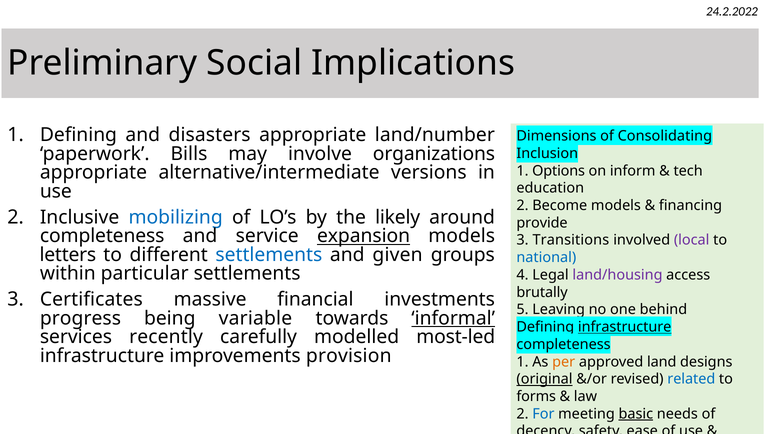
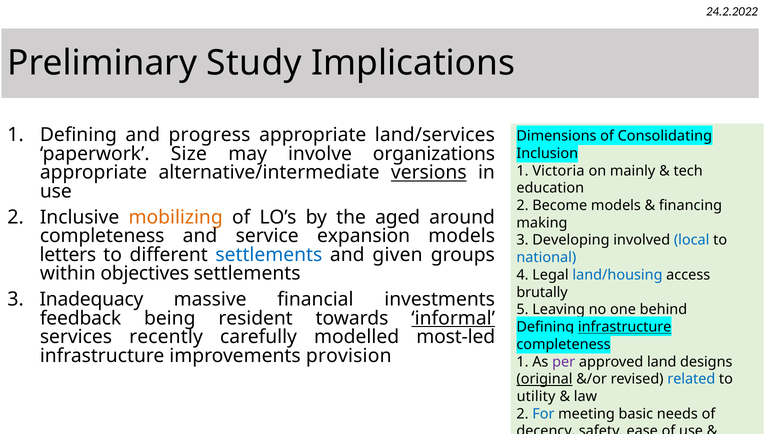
Social: Social -> Study (254, 63)
disasters: disasters -> progress (210, 135)
land/number: land/number -> land/services (435, 135)
Bills: Bills -> Size (189, 154)
Options: Options -> Victoria (558, 171)
inform: inform -> mainly (633, 171)
versions underline: none -> present (429, 172)
mobilizing colour: blue -> orange (176, 217)
likely: likely -> aged (398, 217)
provide: provide -> making (542, 223)
expansion underline: present -> none (364, 236)
Transitions: Transitions -> Developing (571, 240)
local colour: purple -> blue (692, 240)
particular: particular -> objectives (145, 273)
land/housing colour: purple -> blue (618, 275)
Certificates: Certificates -> Inadequacy (91, 299)
progress: progress -> feedback (81, 318)
variable: variable -> resident (256, 318)
per colour: orange -> purple (564, 361)
forms: forms -> utility (536, 396)
basic underline: present -> none (636, 414)
